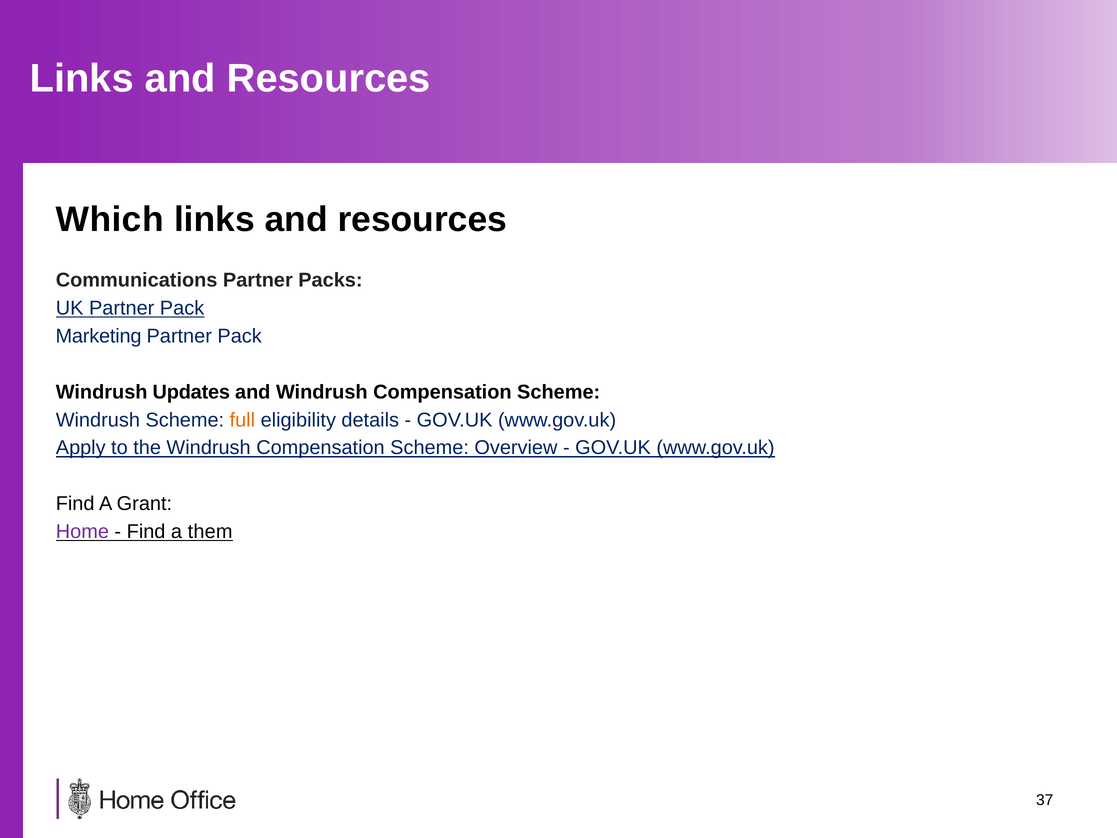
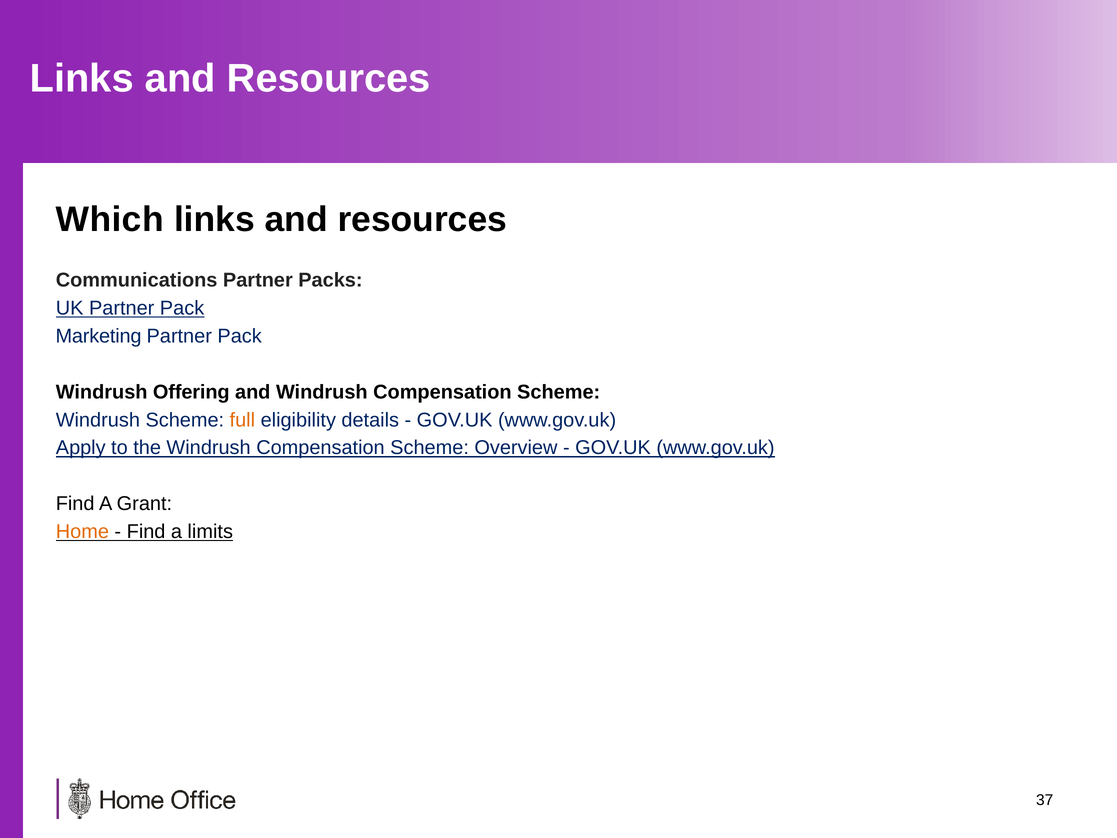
Updates: Updates -> Offering (191, 392)
Home colour: purple -> orange (82, 532)
them: them -> limits (210, 532)
